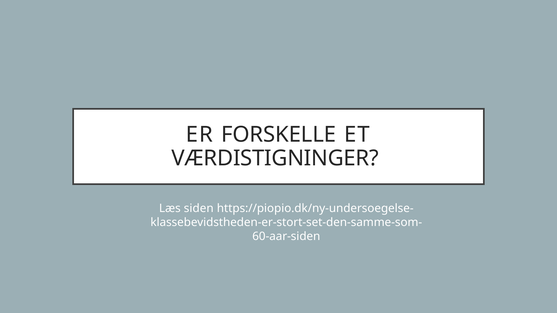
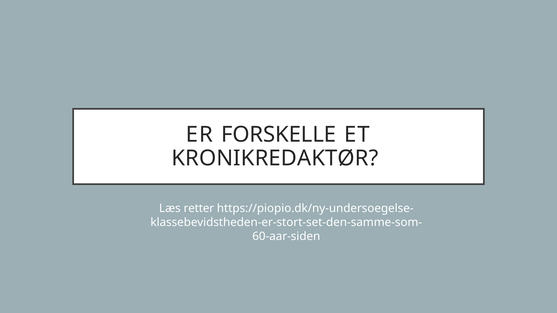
VÆRDISTIGNINGER: VÆRDISTIGNINGER -> KRONIKREDAKTØR (275, 158)
siden: siden -> retter (199, 209)
